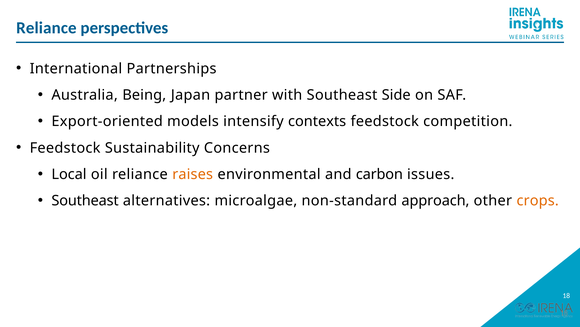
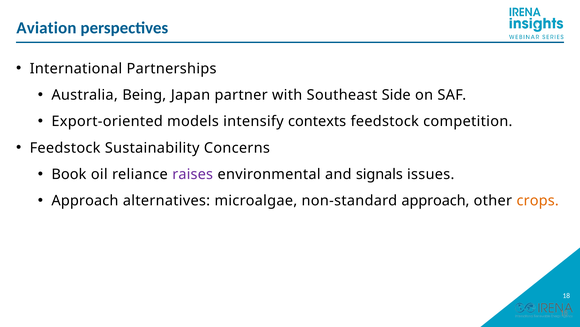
Reliance: Reliance -> Aviation (46, 28)
Local: Local -> Book (69, 174)
raises colour: orange -> purple (193, 174)
carbon: carbon -> signals (379, 174)
Southeast: Southeast -> Approach (85, 200)
